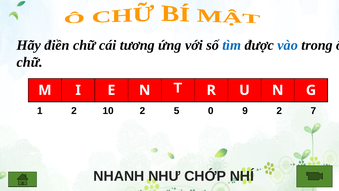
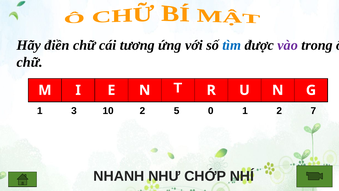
vào colour: blue -> purple (288, 45)
1 2: 2 -> 3 (74, 111)
0 9: 9 -> 1 (245, 111)
